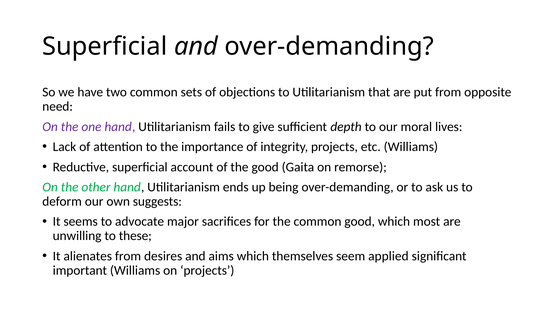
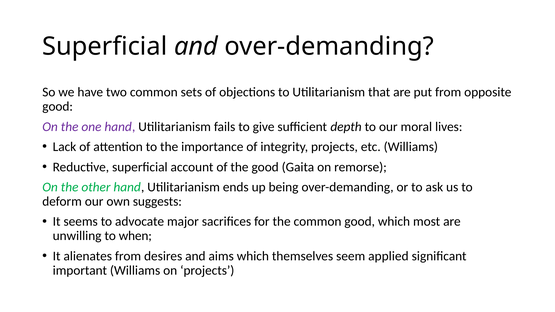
need: need -> good (58, 107)
these: these -> when (135, 236)
